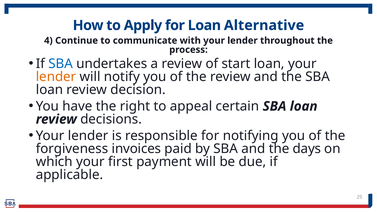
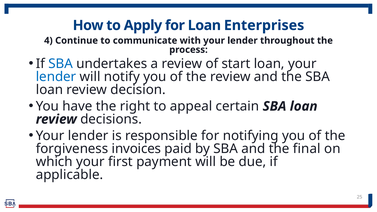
Alternative: Alternative -> Enterprises (264, 25)
lender colour: orange -> blue (56, 77)
days: days -> final (307, 149)
